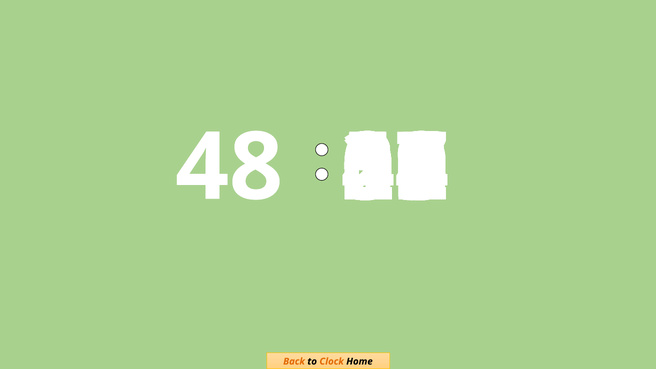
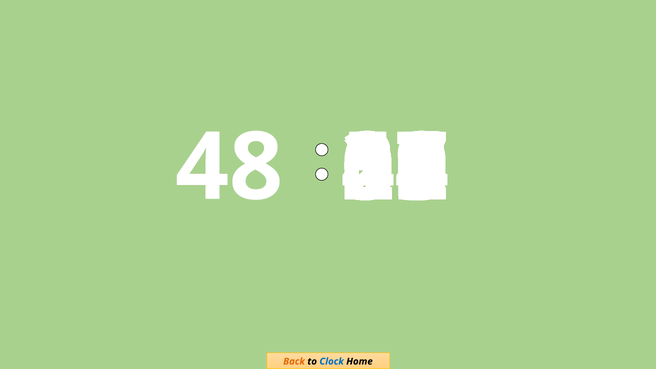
Clock colour: orange -> blue (332, 361)
